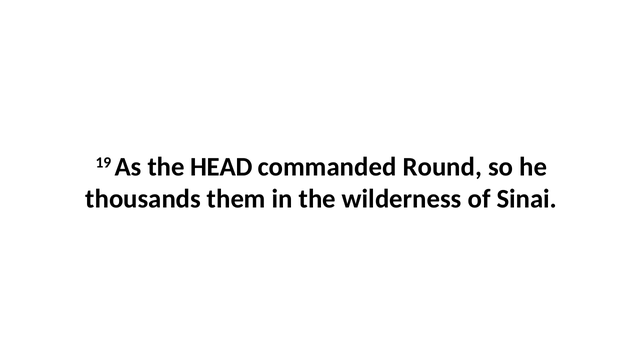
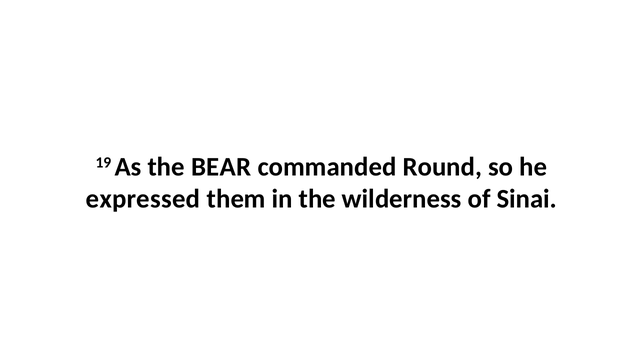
HEAD: HEAD -> BEAR (221, 167)
thousands: thousands -> expressed (143, 199)
